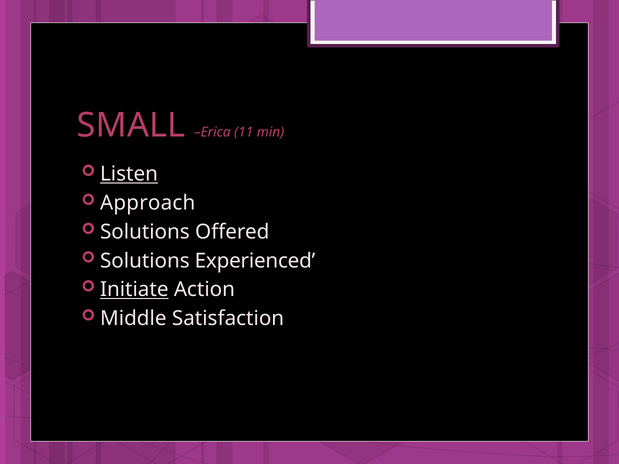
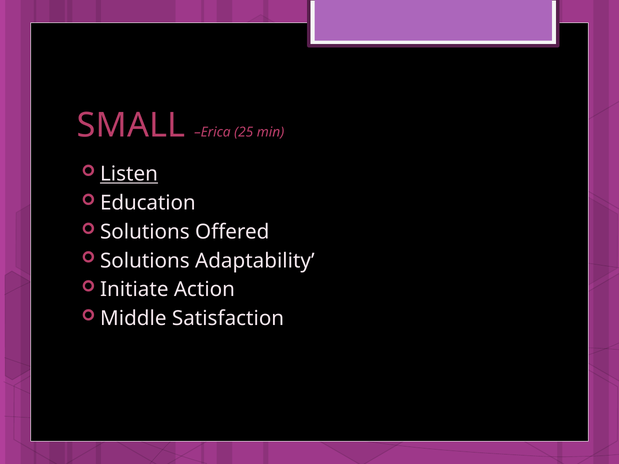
11: 11 -> 25 (244, 132)
Approach: Approach -> Education (148, 203)
Experienced: Experienced -> Adaptability (255, 261)
Initiate underline: present -> none (134, 290)
